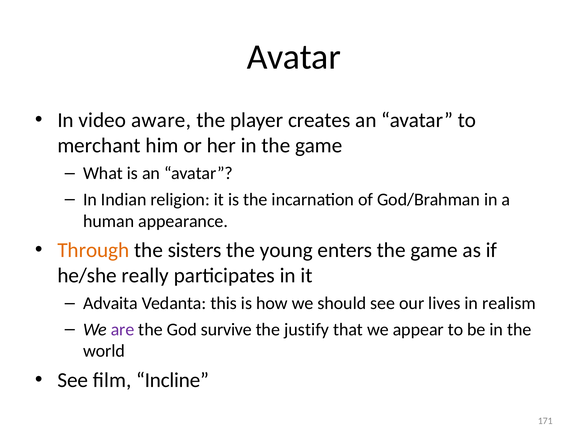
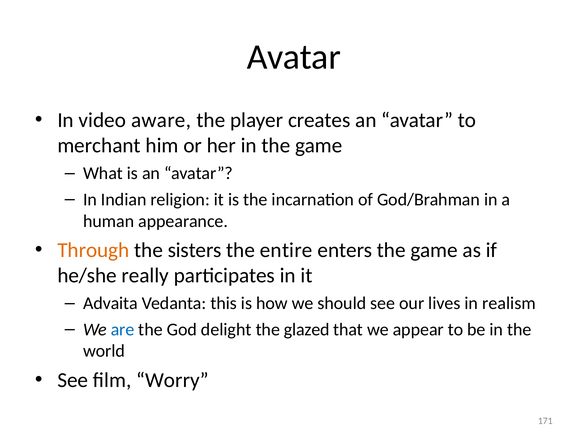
young: young -> entire (286, 250)
are colour: purple -> blue (123, 330)
survive: survive -> delight (226, 330)
justify: justify -> glazed (307, 330)
Incline: Incline -> Worry (172, 380)
